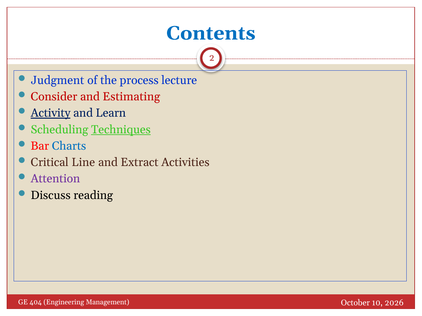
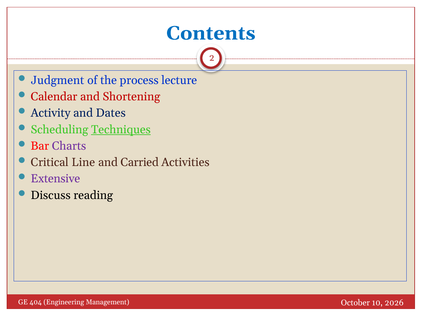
Consider: Consider -> Calendar (54, 97)
Estimating: Estimating -> Shortening (131, 97)
Activity underline: present -> none (51, 113)
Learn: Learn -> Dates (111, 113)
Charts colour: blue -> purple (69, 146)
Extract: Extract -> Carried (140, 163)
Attention: Attention -> Extensive (55, 179)
